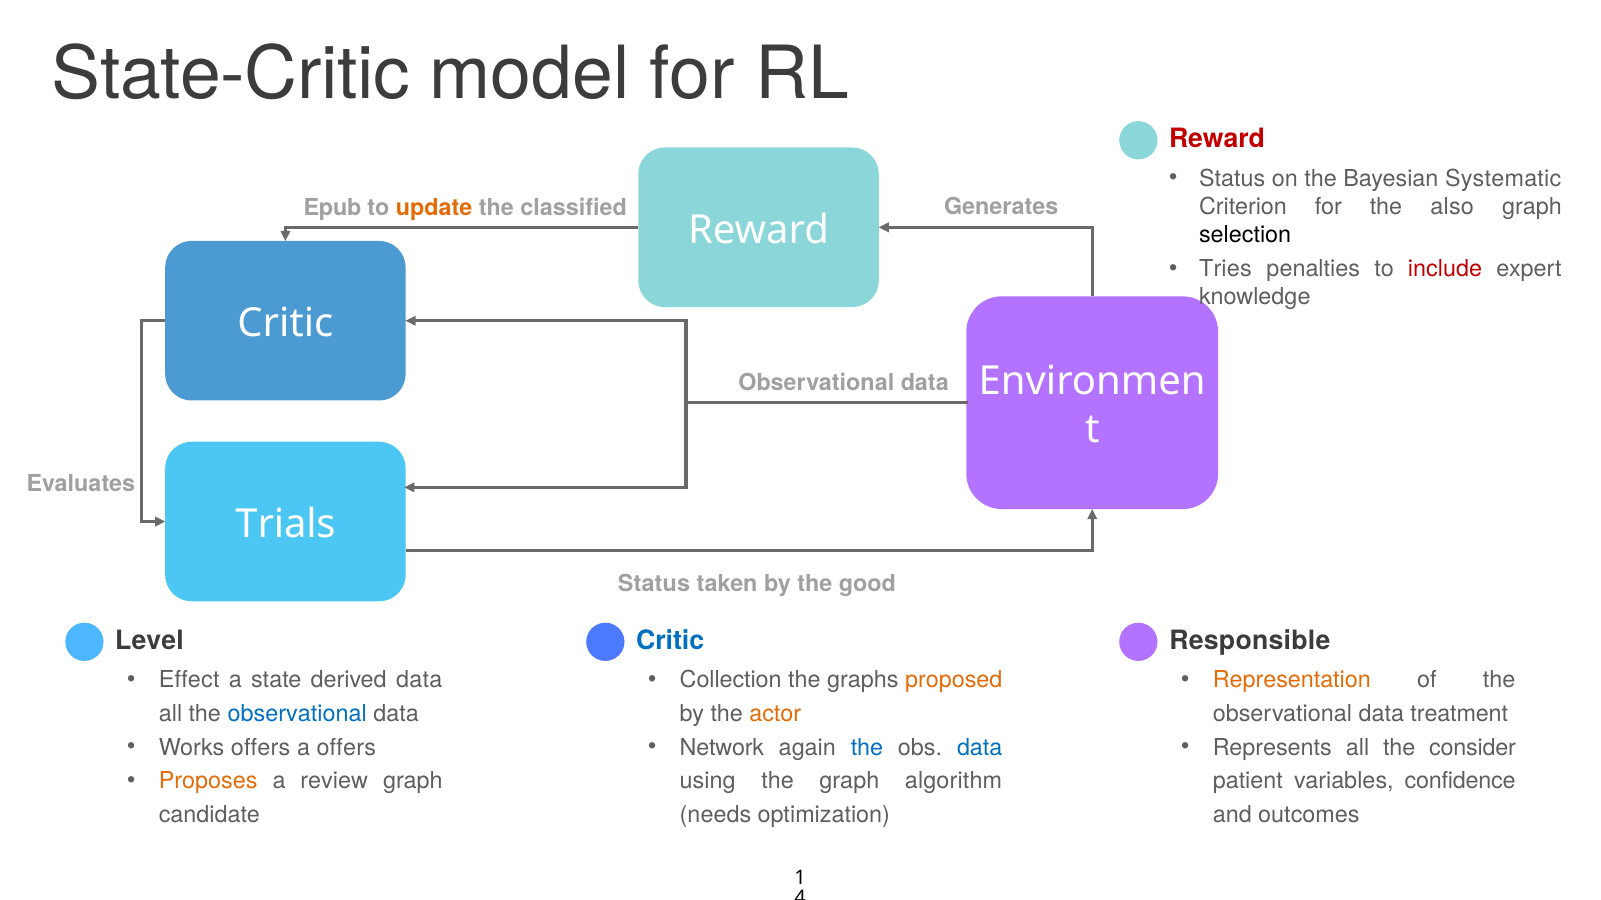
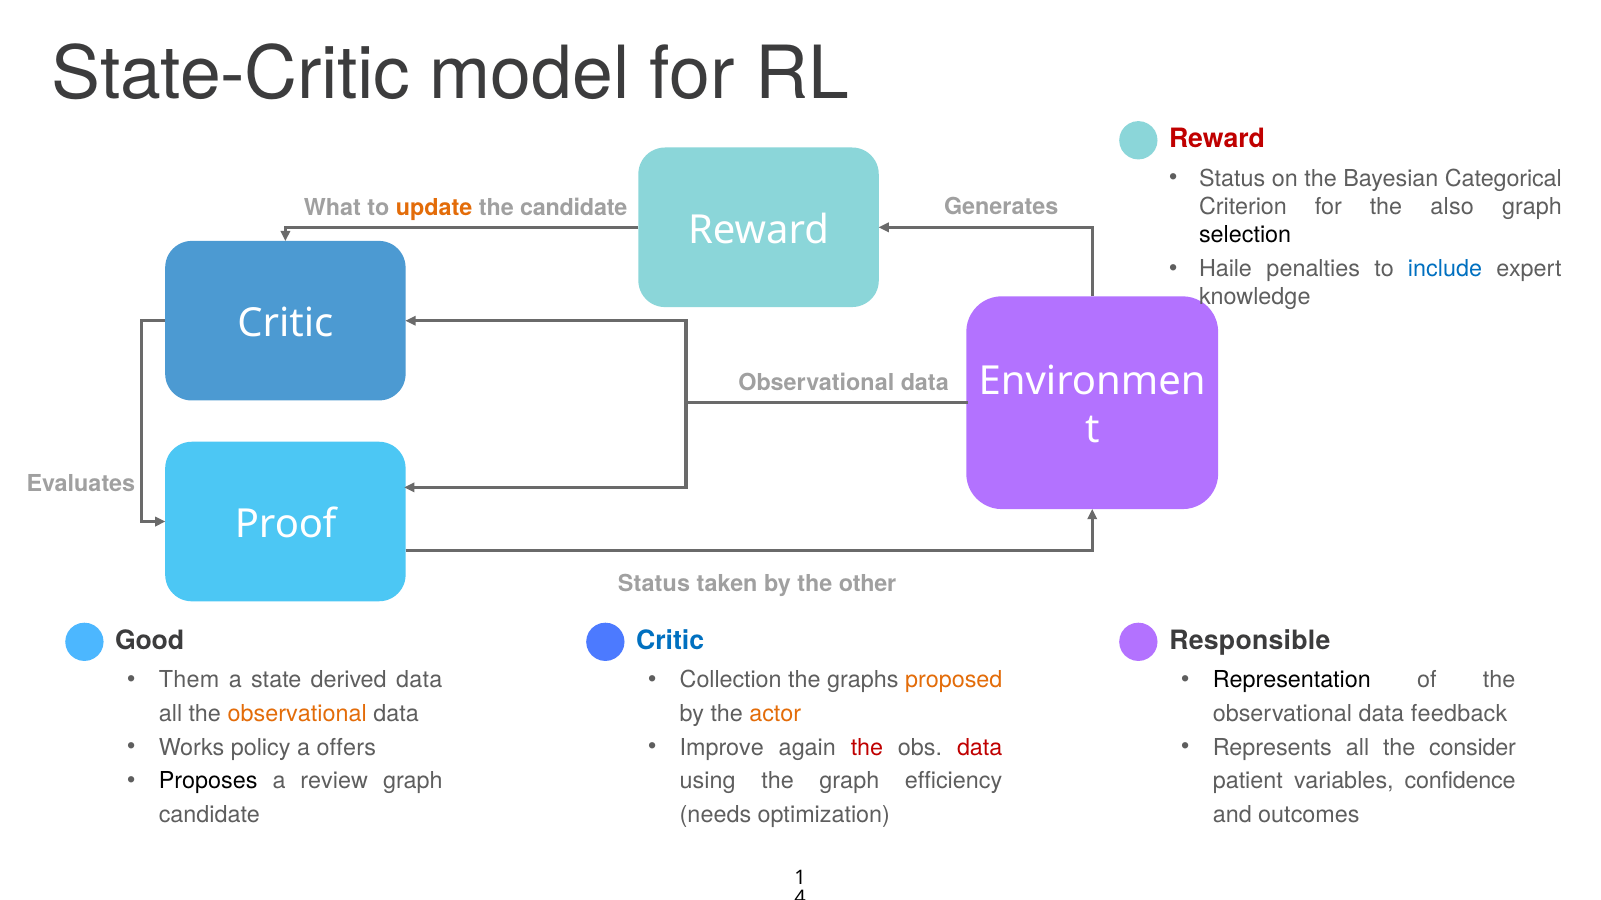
Systematic: Systematic -> Categorical (1503, 179)
Epub: Epub -> What (332, 208)
the classified: classified -> candidate (574, 208)
Tries: Tries -> Haile (1226, 269)
include colour: red -> blue (1445, 269)
Trials: Trials -> Proof (286, 525)
good: good -> other (868, 584)
Level: Level -> Good (150, 641)
Effect: Effect -> Them (189, 681)
Representation colour: orange -> black (1292, 681)
observational colour: blue -> orange (297, 714)
treatment: treatment -> feedback (1459, 714)
Works offers: offers -> policy (261, 748)
Network: Network -> Improve (722, 748)
the colour: blue -> red (867, 748)
data colour: blue -> red (980, 748)
Proposes colour: orange -> black (208, 781)
algorithm: algorithm -> efficiency (954, 781)
